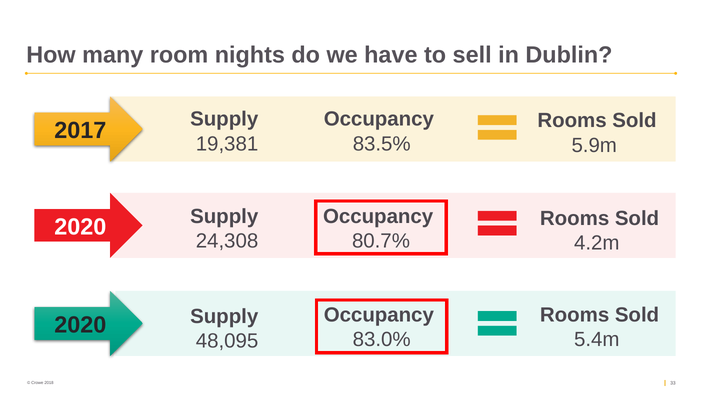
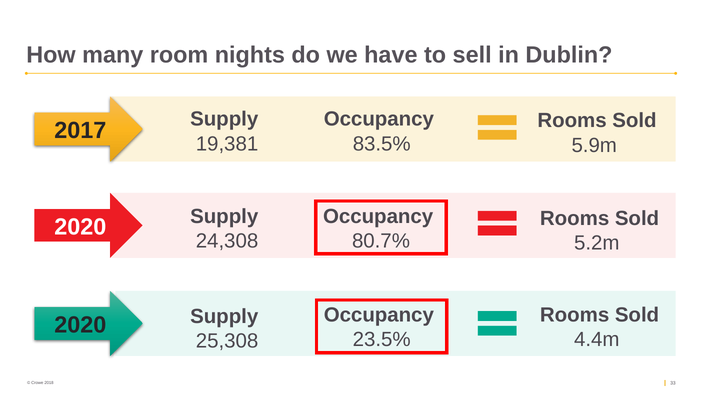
4.2m: 4.2m -> 5.2m (597, 243)
83.0%: 83.0% -> 23.5% (382, 339)
5.4m: 5.4m -> 4.4m (597, 339)
48,095: 48,095 -> 25,308 (227, 341)
